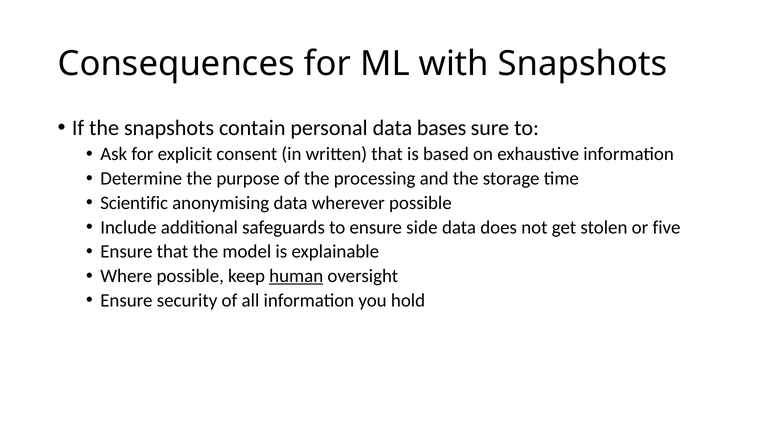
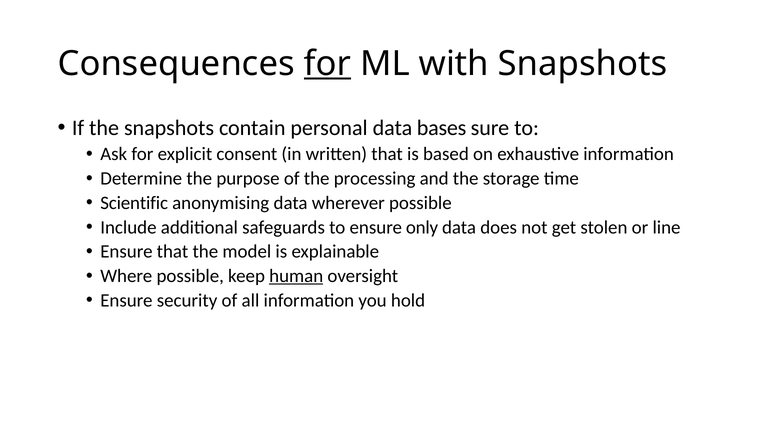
for underline: none -> present (327, 64)
side: side -> only (422, 227)
five: five -> line (667, 227)
